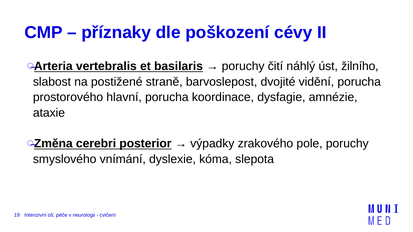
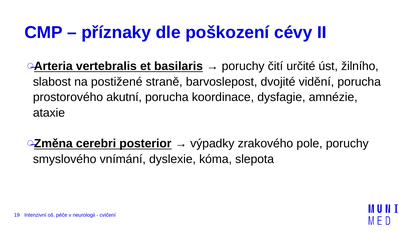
náhlý: náhlý -> určité (301, 66)
hlavní: hlavní -> akutní (124, 97)
